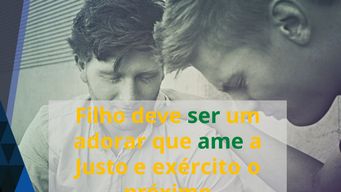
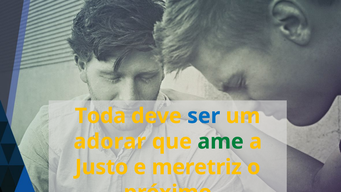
Filho: Filho -> Toda (100, 116)
ser colour: green -> blue (204, 116)
exército: exército -> meretriz (197, 167)
